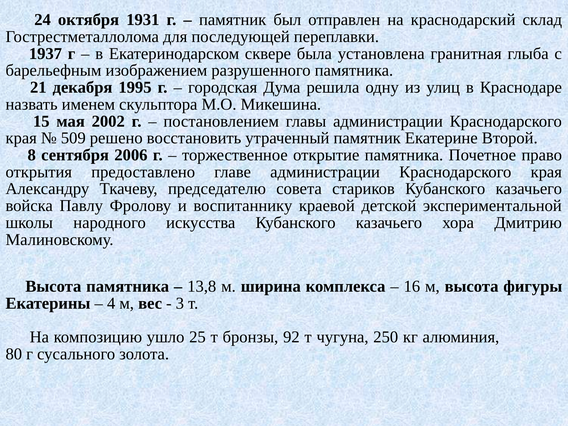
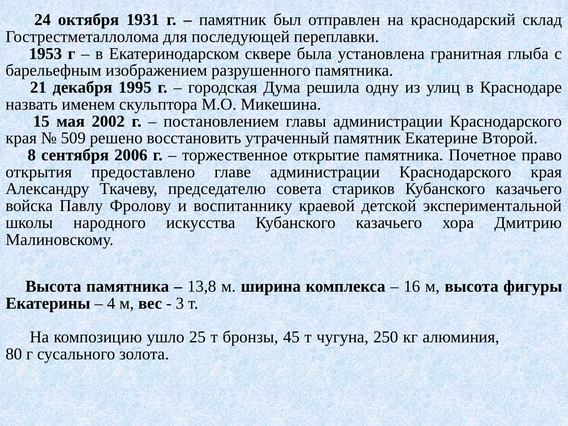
1937: 1937 -> 1953 (45, 54)
92: 92 -> 45 (291, 337)
